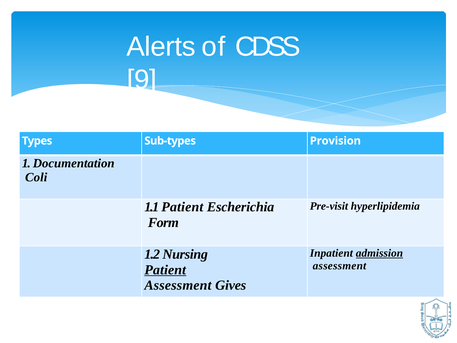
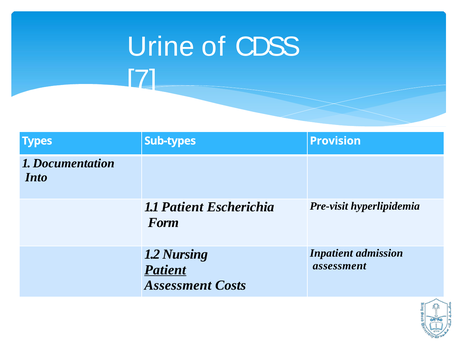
Alerts: Alerts -> Urine (161, 47)
9: 9 -> 7 (142, 80)
Coli: Coli -> Into (36, 177)
admission underline: present -> none (379, 253)
Gives: Gives -> Costs (231, 285)
